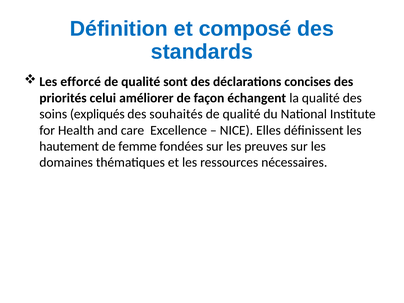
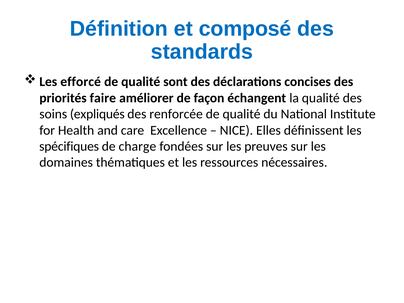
celui: celui -> faire (103, 98)
souhaités: souhaités -> renforcée (176, 114)
hautement: hautement -> spécifiques (69, 146)
femme: femme -> charge (137, 146)
